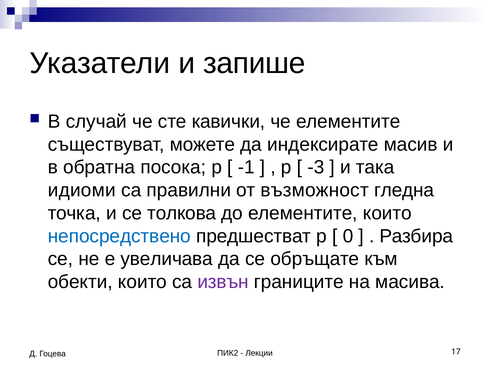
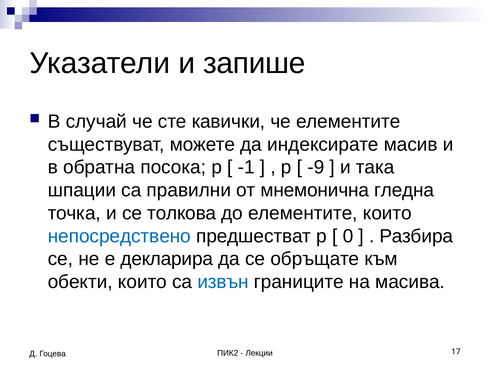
-3: -3 -> -9 (316, 167)
идиоми: идиоми -> шпации (82, 190)
възможност: възможност -> мнемонична (315, 190)
увеличава: увеличава -> декларира (167, 259)
извън colour: purple -> blue (223, 282)
